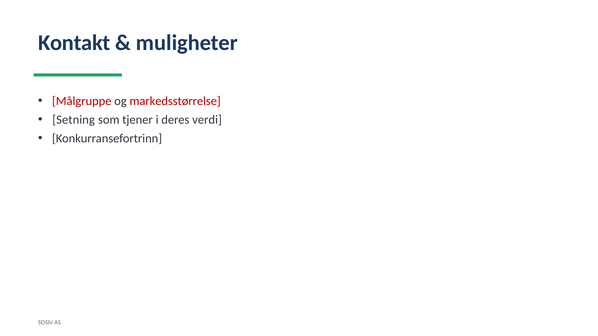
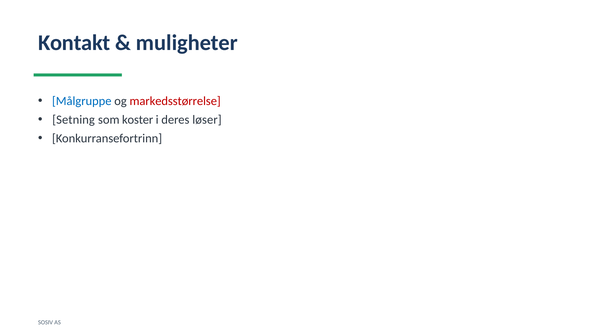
Målgruppe colour: red -> blue (82, 101)
tjener: tjener -> koster (138, 120)
verdi: verdi -> løser (207, 120)
